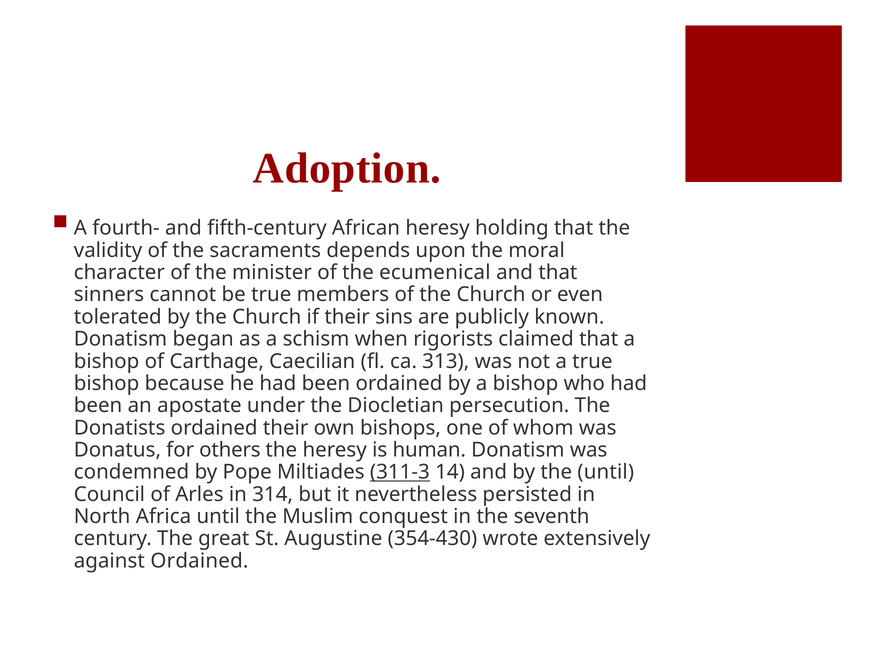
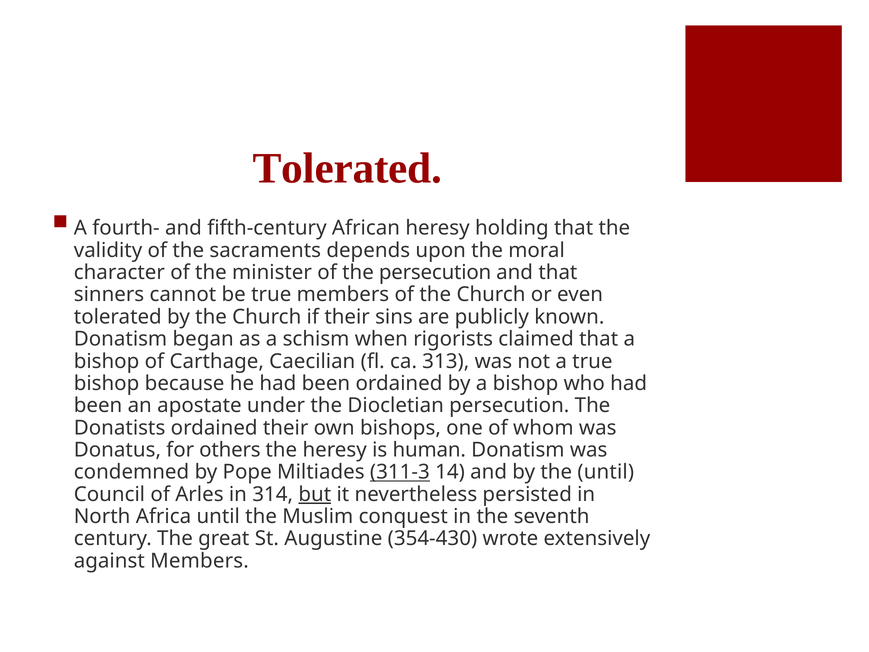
Adoption: Adoption -> Tolerated (347, 168)
the ecumenical: ecumenical -> persecution (435, 272)
but underline: none -> present (315, 494)
against Ordained: Ordained -> Members (199, 561)
